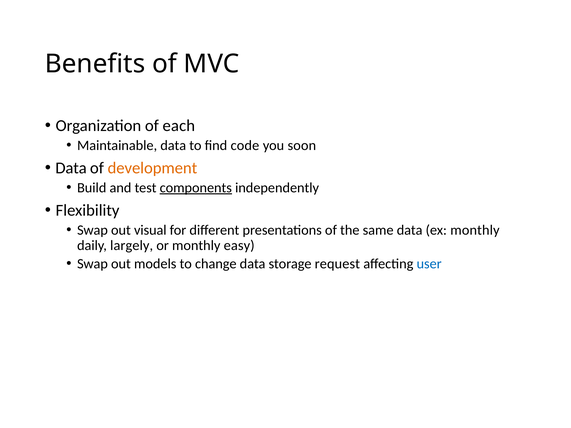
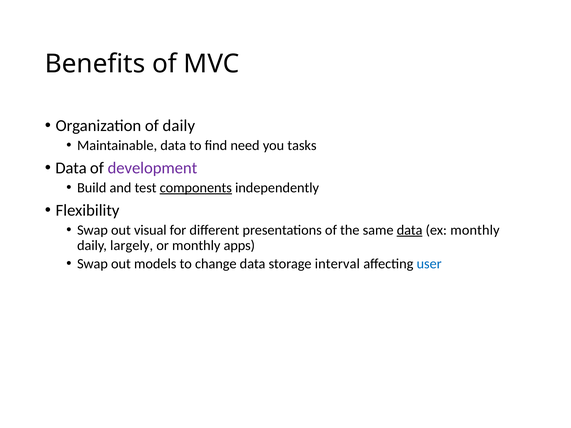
of each: each -> daily (179, 126)
code: code -> need (245, 145)
soon: soon -> tasks (302, 145)
development colour: orange -> purple (152, 168)
data underline: none -> present (410, 230)
easy: easy -> apps (239, 246)
request: request -> interval (337, 264)
